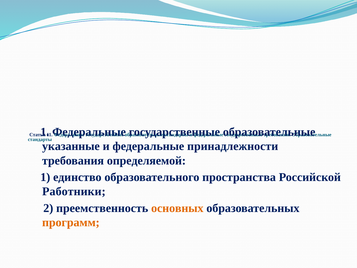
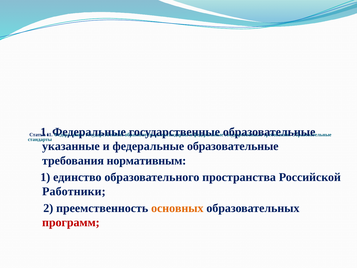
федеральные принадлежности: принадлежности -> образовательные (233, 146)
определяемой: определяемой -> нормативным (146, 160)
программ colour: orange -> red (71, 222)
